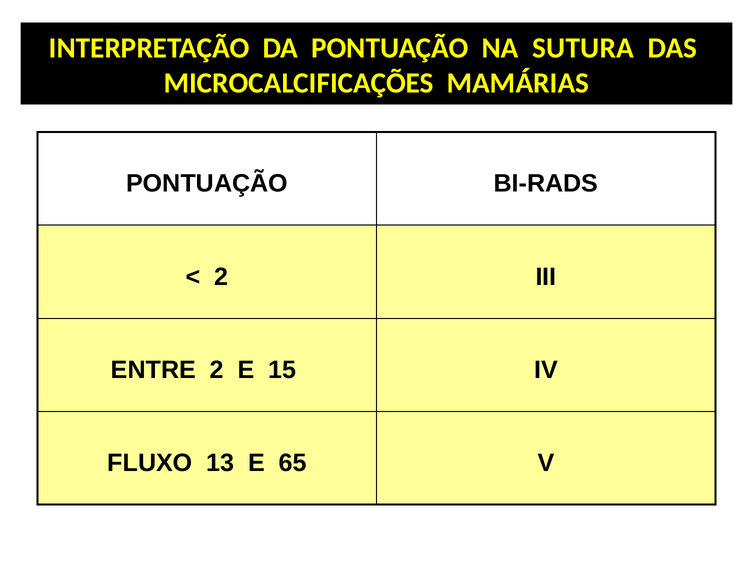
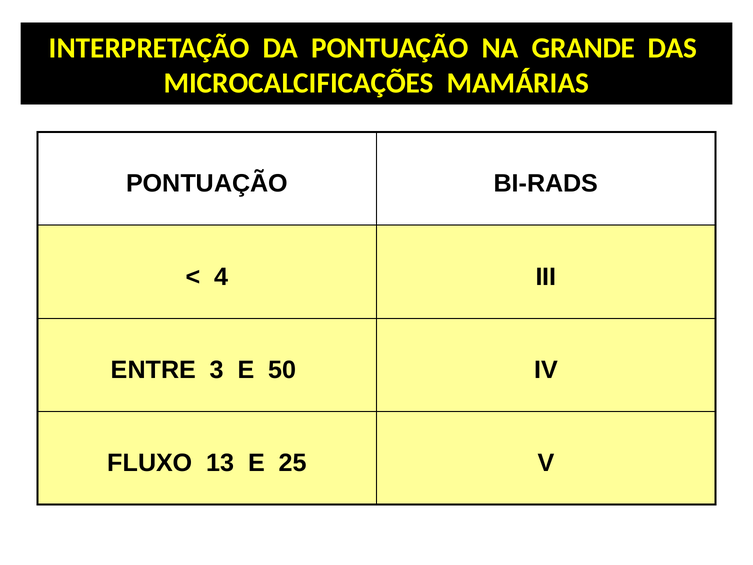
SUTURA: SUTURA -> GRANDE (583, 48)
2: 2 -> 4 (221, 277)
ENTRE 2: 2 -> 3 (217, 370)
15: 15 -> 50 (282, 370)
65: 65 -> 25 (293, 463)
